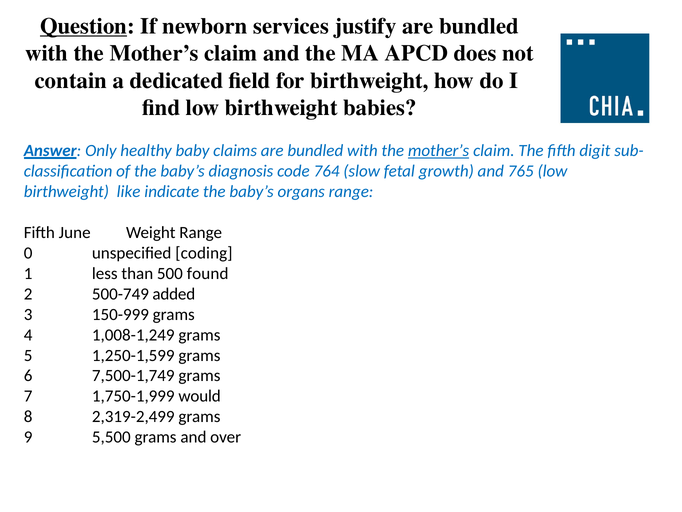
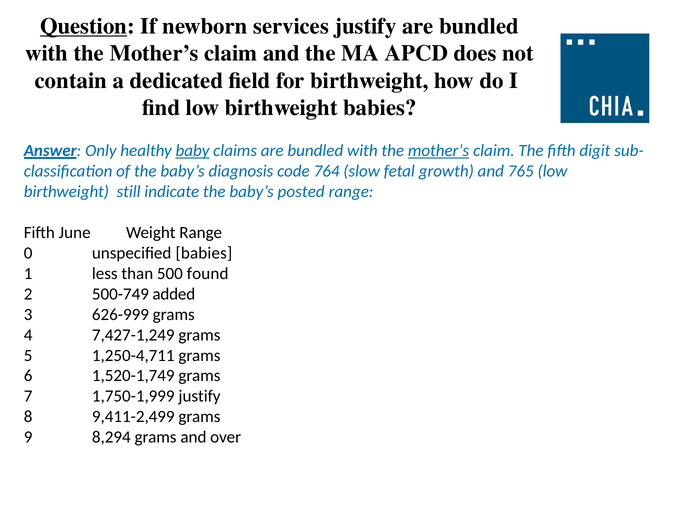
baby underline: none -> present (192, 150)
like: like -> still (129, 191)
organs: organs -> posted (301, 191)
unspecified coding: coding -> babies (204, 253)
150-999: 150-999 -> 626-999 (120, 314)
1,008-1,249: 1,008-1,249 -> 7,427-1,249 (133, 335)
1,250-1,599: 1,250-1,599 -> 1,250-4,711 (133, 355)
7,500-1,749: 7,500-1,749 -> 1,520-1,749 (133, 375)
1,750-1,999 would: would -> justify (200, 396)
2,319-2,499: 2,319-2,499 -> 9,411-2,499 (133, 416)
5,500: 5,500 -> 8,294 (111, 437)
